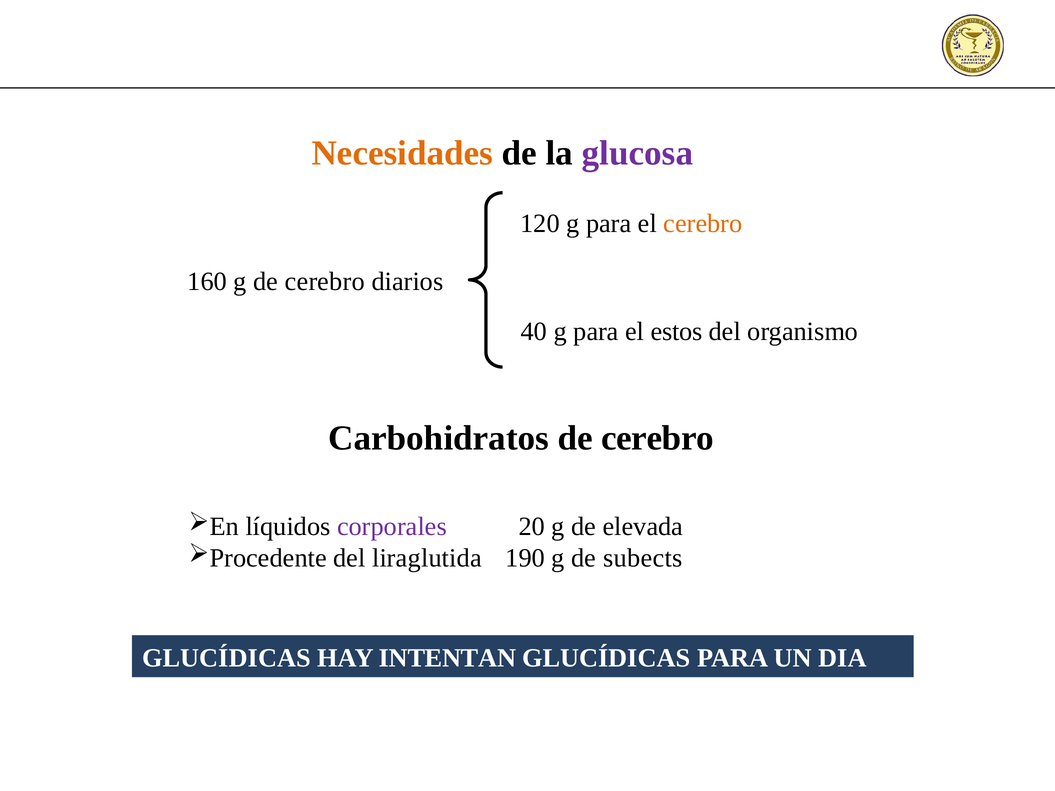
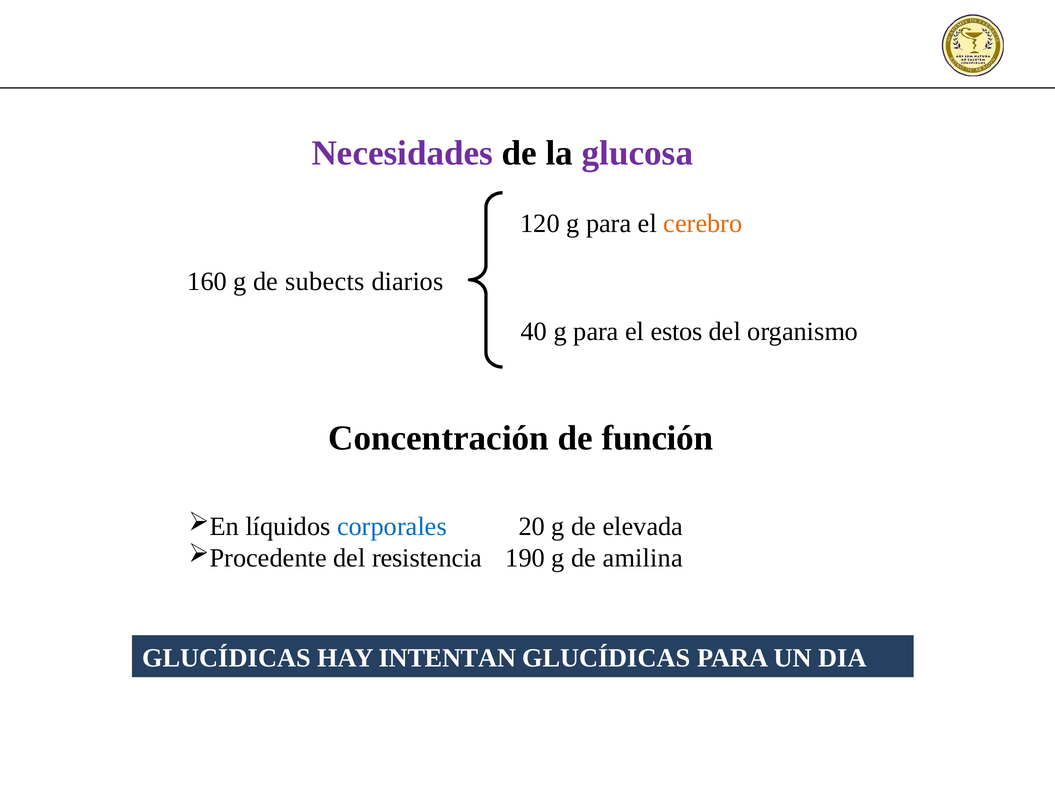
Necesidades colour: orange -> purple (402, 153)
g de cerebro: cerebro -> subects (325, 281)
Carbohidratos: Carbohidratos -> Concentración (439, 438)
cerebro: cerebro -> función (657, 438)
corporales colour: purple -> blue (392, 527)
liraglutida: liraglutida -> resistencia (427, 558)
subects: subects -> amilina (643, 558)
